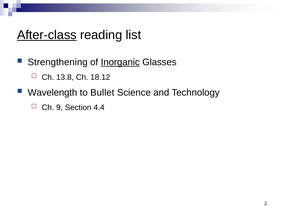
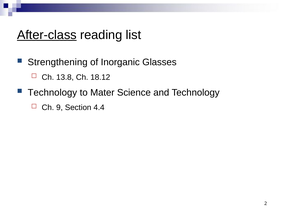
Inorganic underline: present -> none (120, 62)
Wavelength: Wavelength -> Technology (52, 92)
Bullet: Bullet -> Mater (102, 92)
